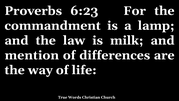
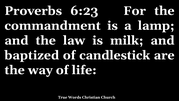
mention: mention -> baptized (32, 55)
differences: differences -> candlestick (115, 55)
